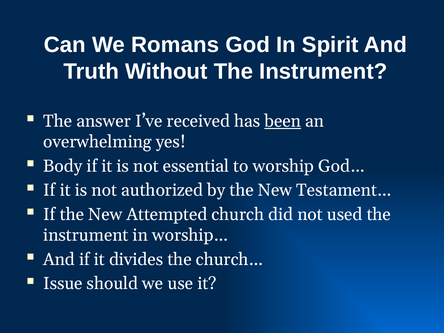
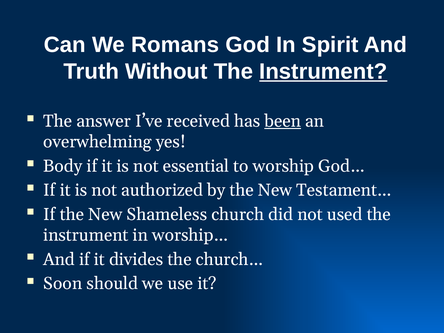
Instrument underline: none -> present (323, 72)
Attempted: Attempted -> Shameless (167, 214)
Issue: Issue -> Soon (63, 284)
